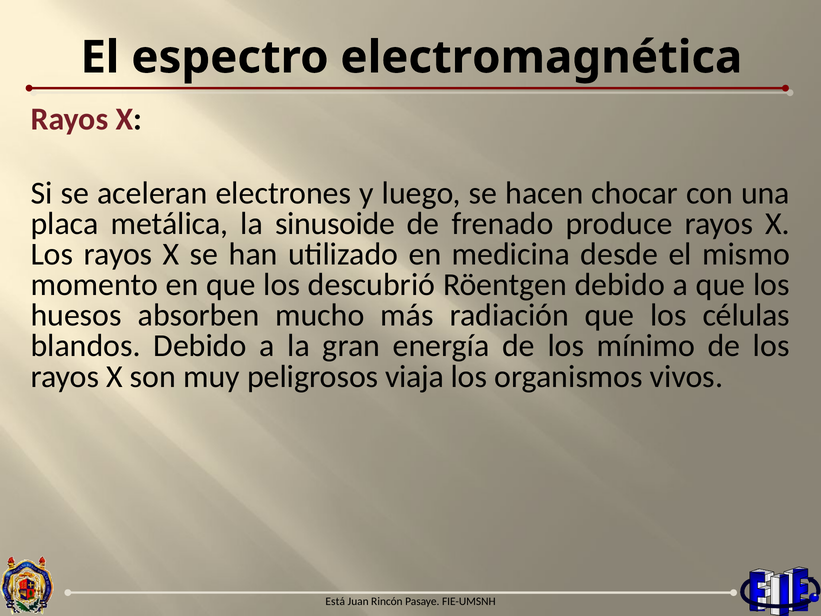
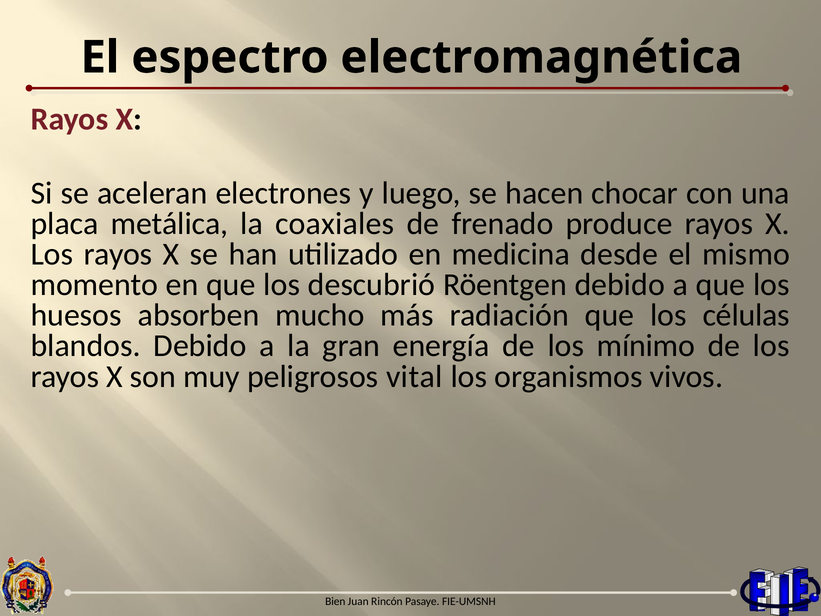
sinusoide: sinusoide -> coaxiales (335, 223)
viaja: viaja -> vital (414, 376)
Está: Está -> Bien (335, 601)
